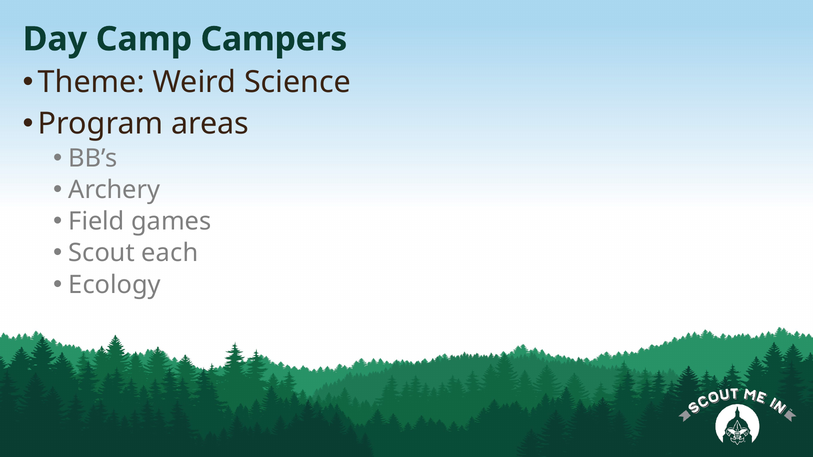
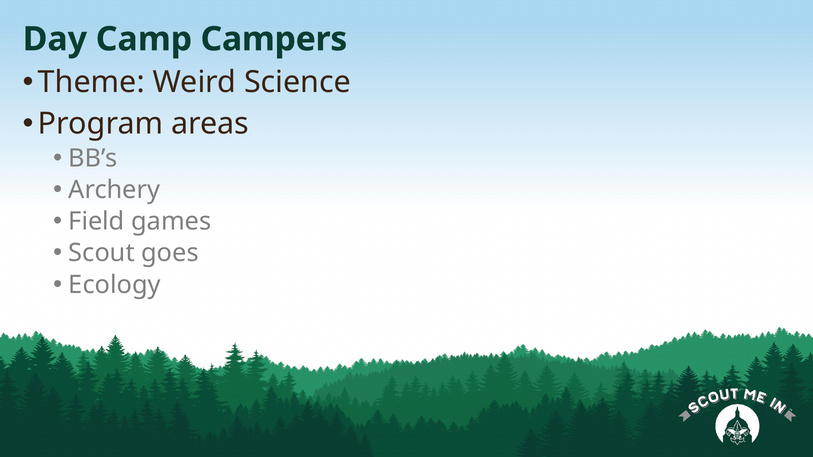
each: each -> goes (170, 253)
